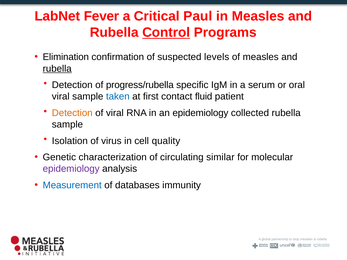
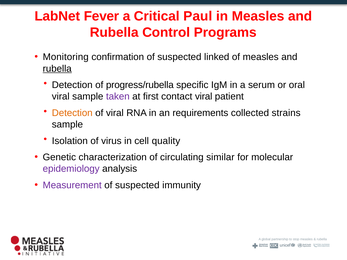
Control underline: present -> none (166, 33)
Elimination: Elimination -> Monitoring (66, 57)
levels: levels -> linked (217, 57)
taken colour: blue -> purple (118, 97)
contact fluid: fluid -> viral (204, 97)
an epidemiology: epidemiology -> requirements (200, 113)
collected rubella: rubella -> strains (286, 113)
Measurement colour: blue -> purple (72, 185)
databases: databases -> suspected (137, 185)
